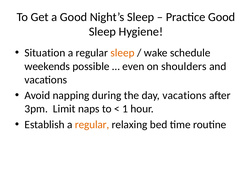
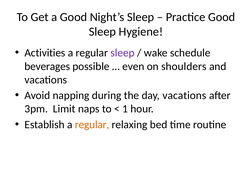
Situation: Situation -> Activities (45, 53)
sleep colour: orange -> purple (123, 53)
weekends: weekends -> beverages (47, 66)
